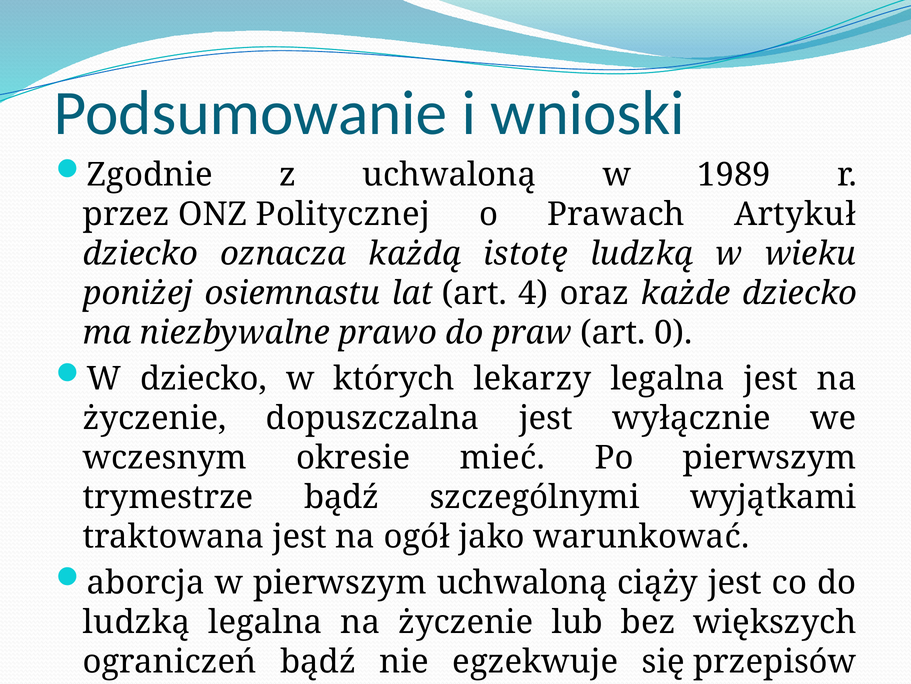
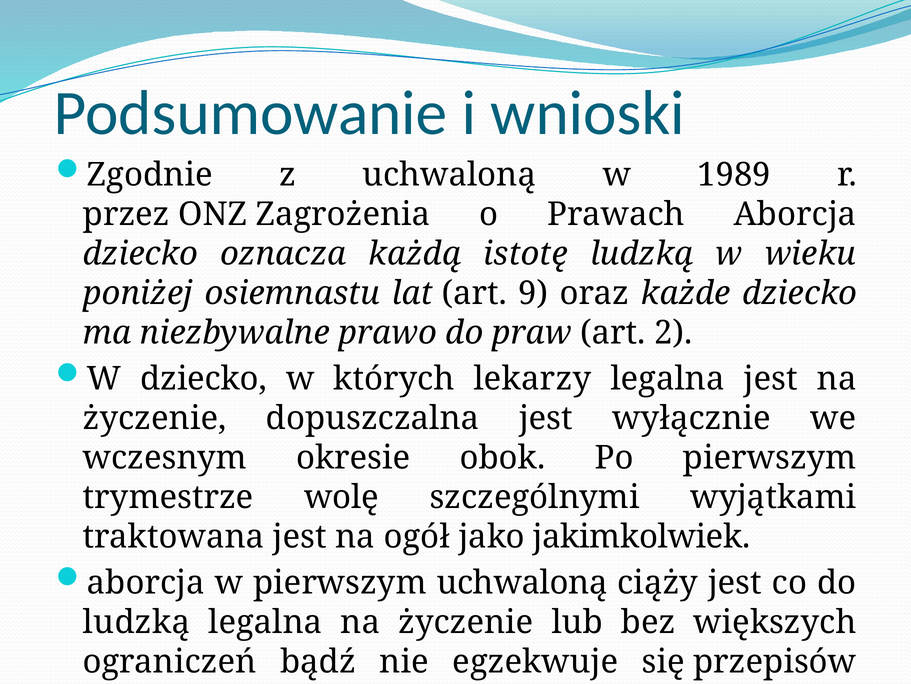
Politycznej: Politycznej -> Zagrożenia (343, 214)
Prawach Artykuł: Artykuł -> Aborcja (795, 214)
4: 4 -> 9 (533, 293)
0: 0 -> 2 (673, 332)
mieć: mieć -> obok (503, 457)
trymestrze bądź: bądź -> wolę (342, 497)
warunkować: warunkować -> jakimkolwiek (641, 536)
